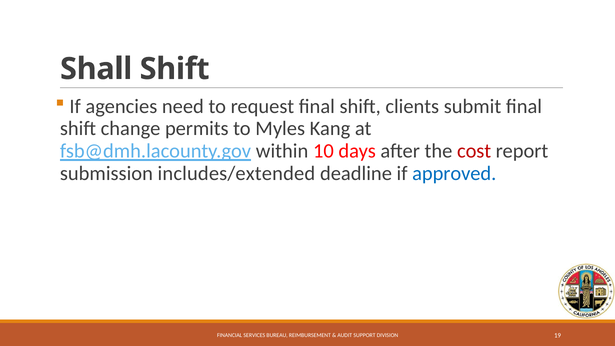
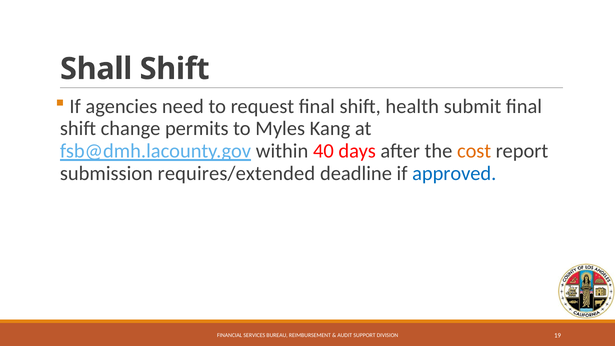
clients: clients -> health (412, 106)
10: 10 -> 40 (323, 151)
cost colour: red -> orange (474, 151)
includes/extended: includes/extended -> requires/extended (236, 173)
